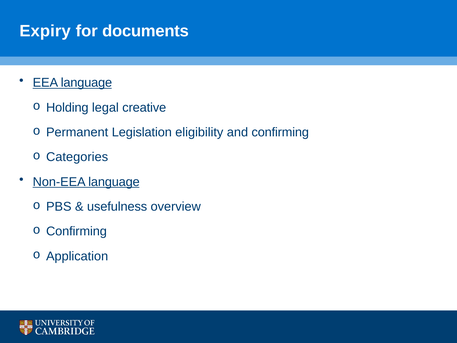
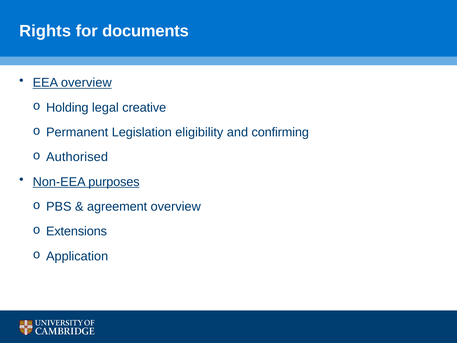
Expiry: Expiry -> Rights (45, 31)
EEA language: language -> overview (86, 83)
Categories: Categories -> Authorised (77, 157)
Non-EEA language: language -> purposes (114, 182)
usefulness: usefulness -> agreement (117, 206)
Confirming: Confirming -> Extensions (76, 231)
